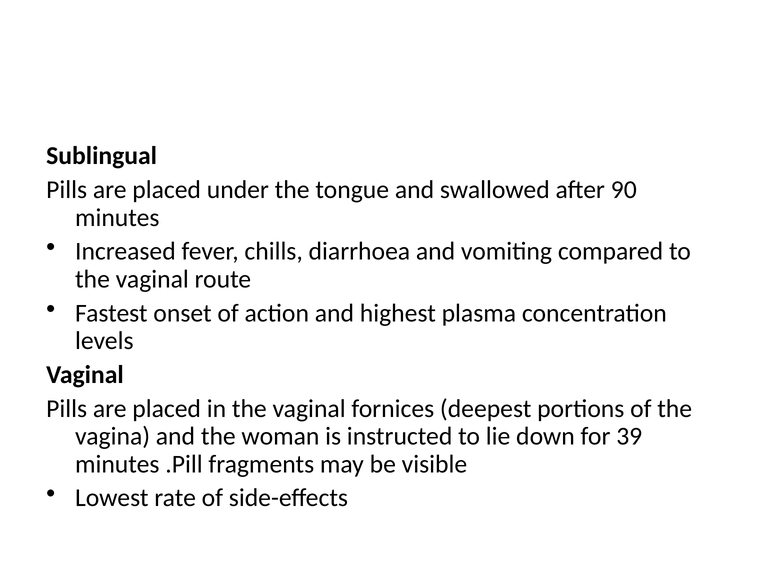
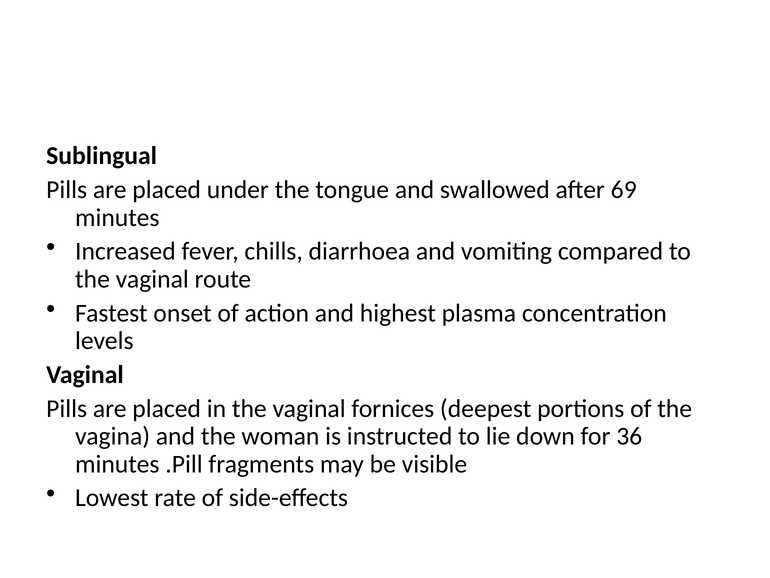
90: 90 -> 69 (624, 190)
39: 39 -> 36 (629, 436)
